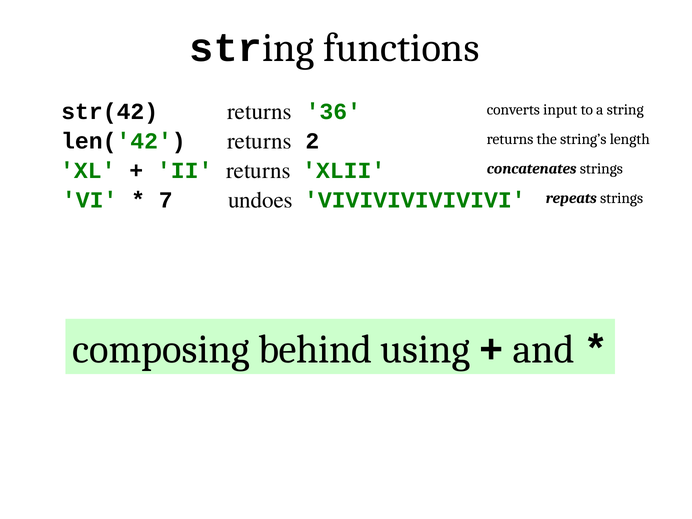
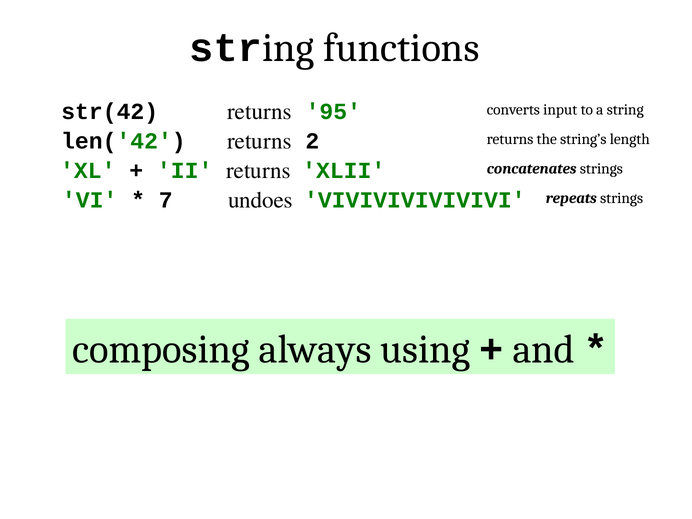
36: 36 -> 95 (333, 112)
behind: behind -> always (315, 349)
